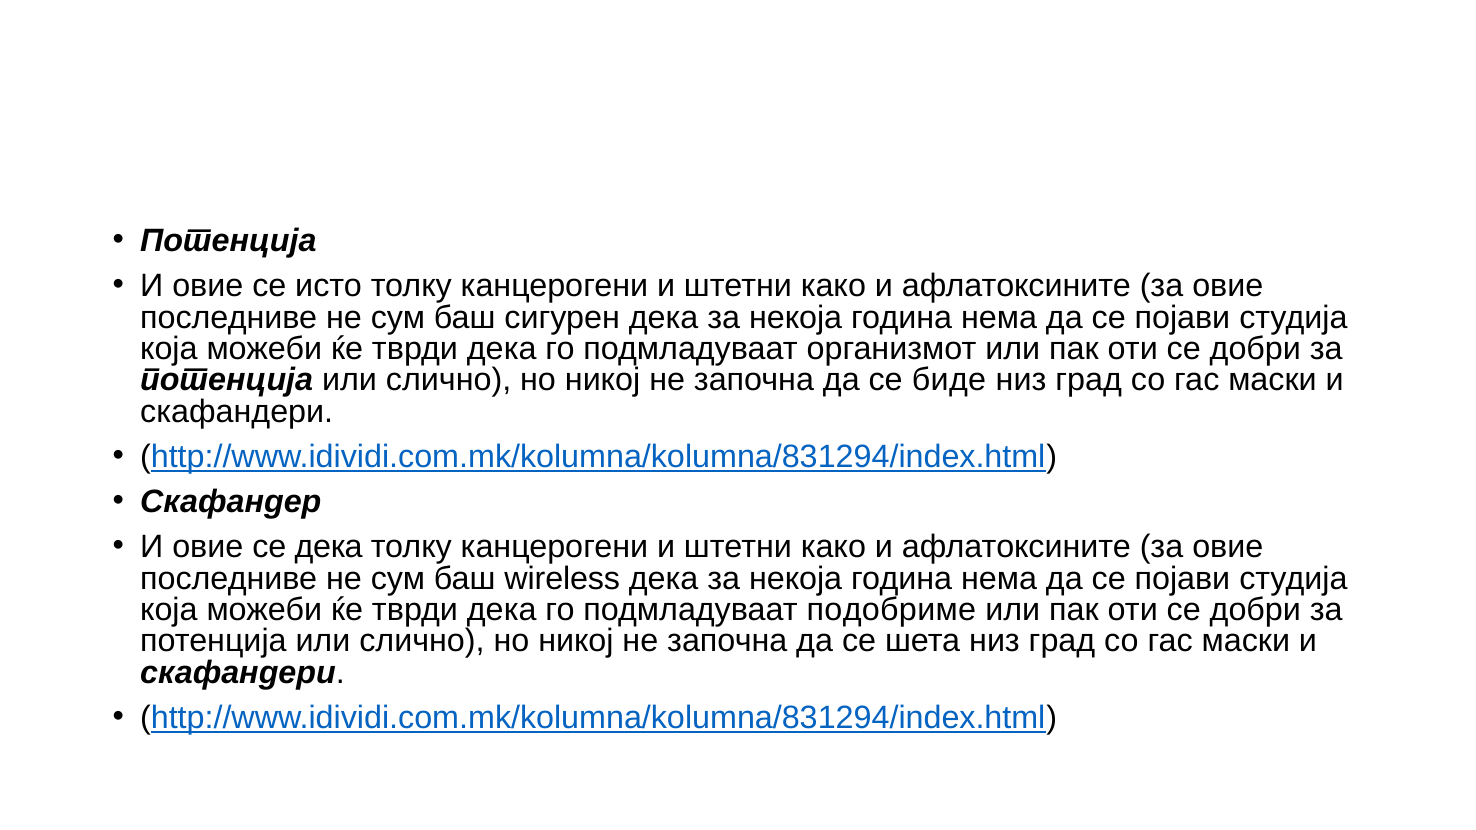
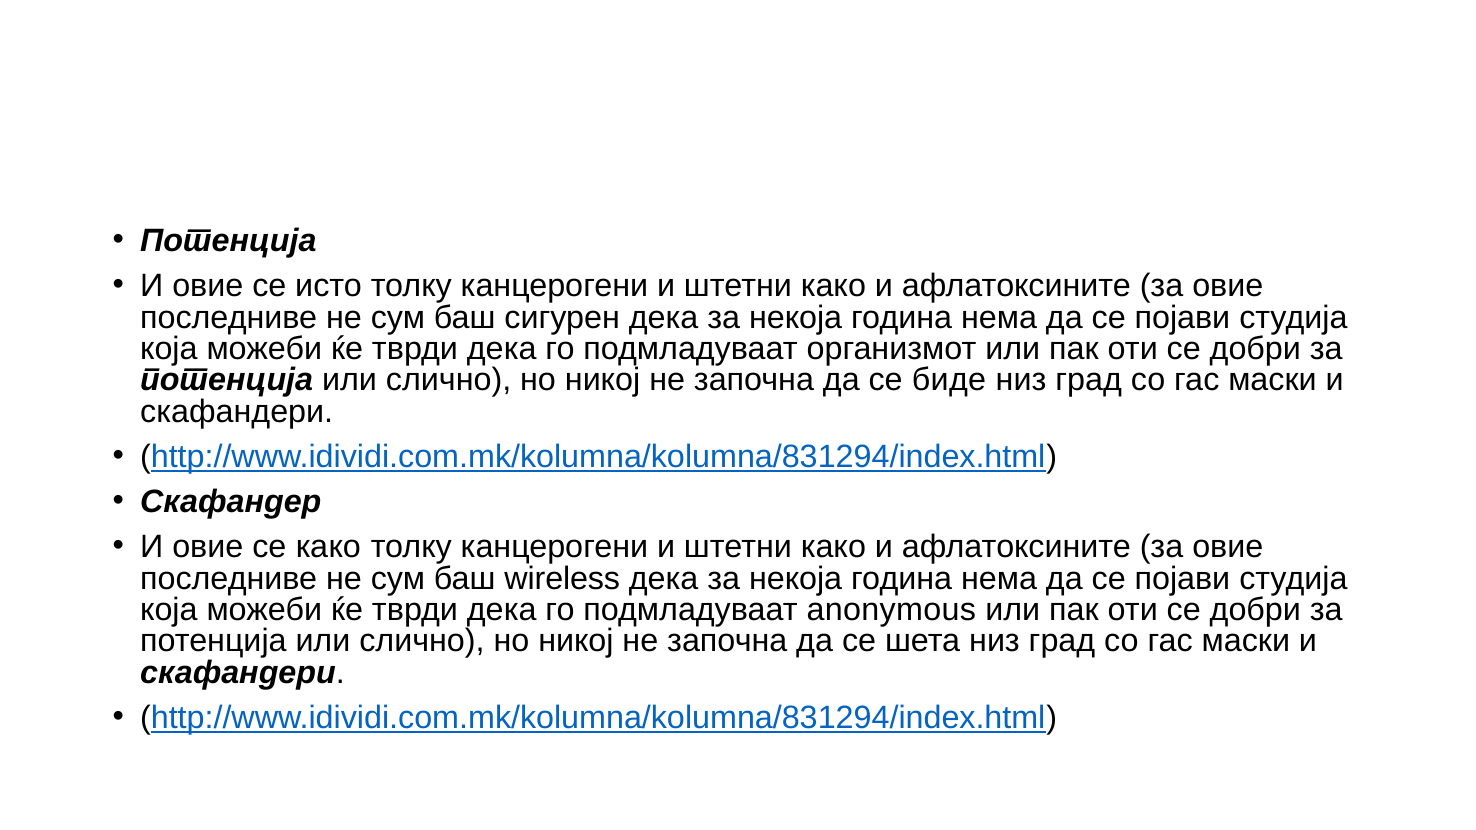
се дека: дека -> како (328, 547)
подобриме: подобриме -> anonymous (891, 610)
